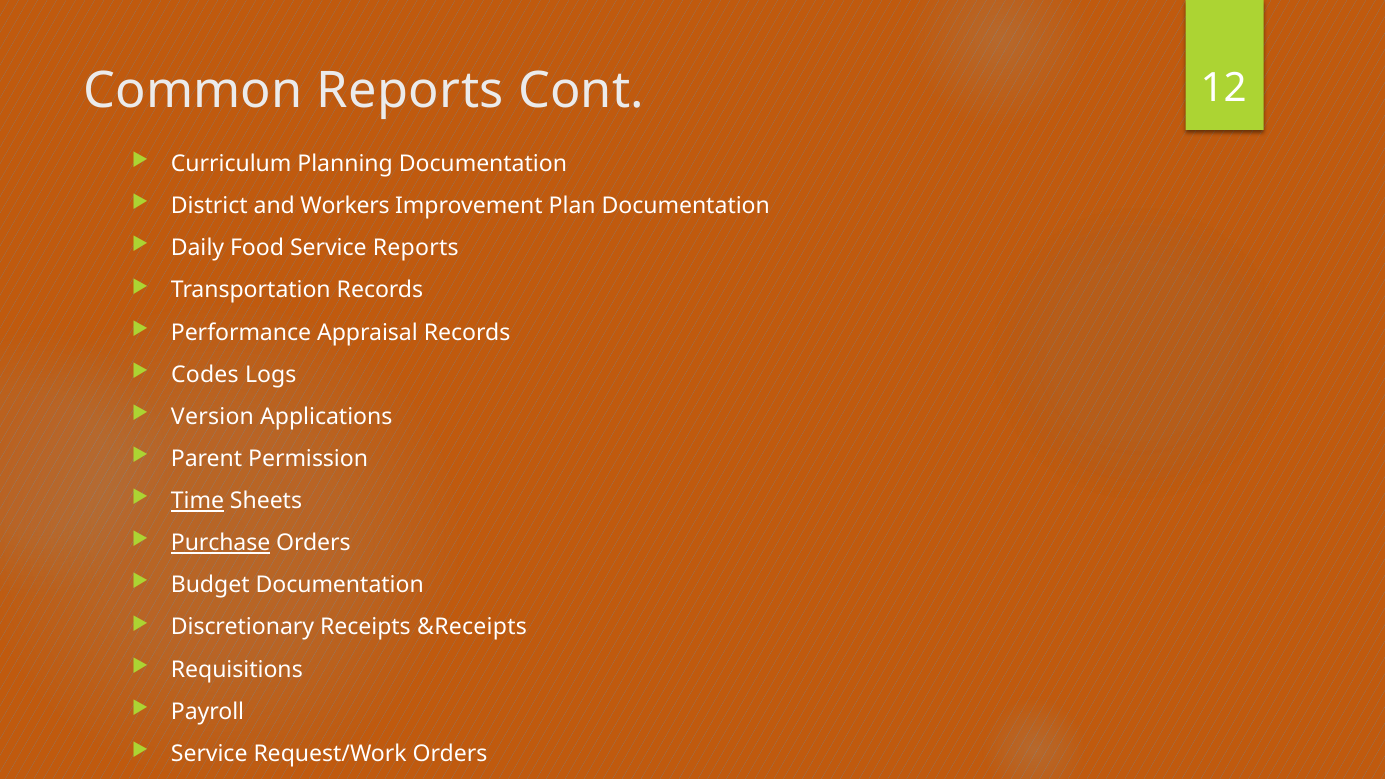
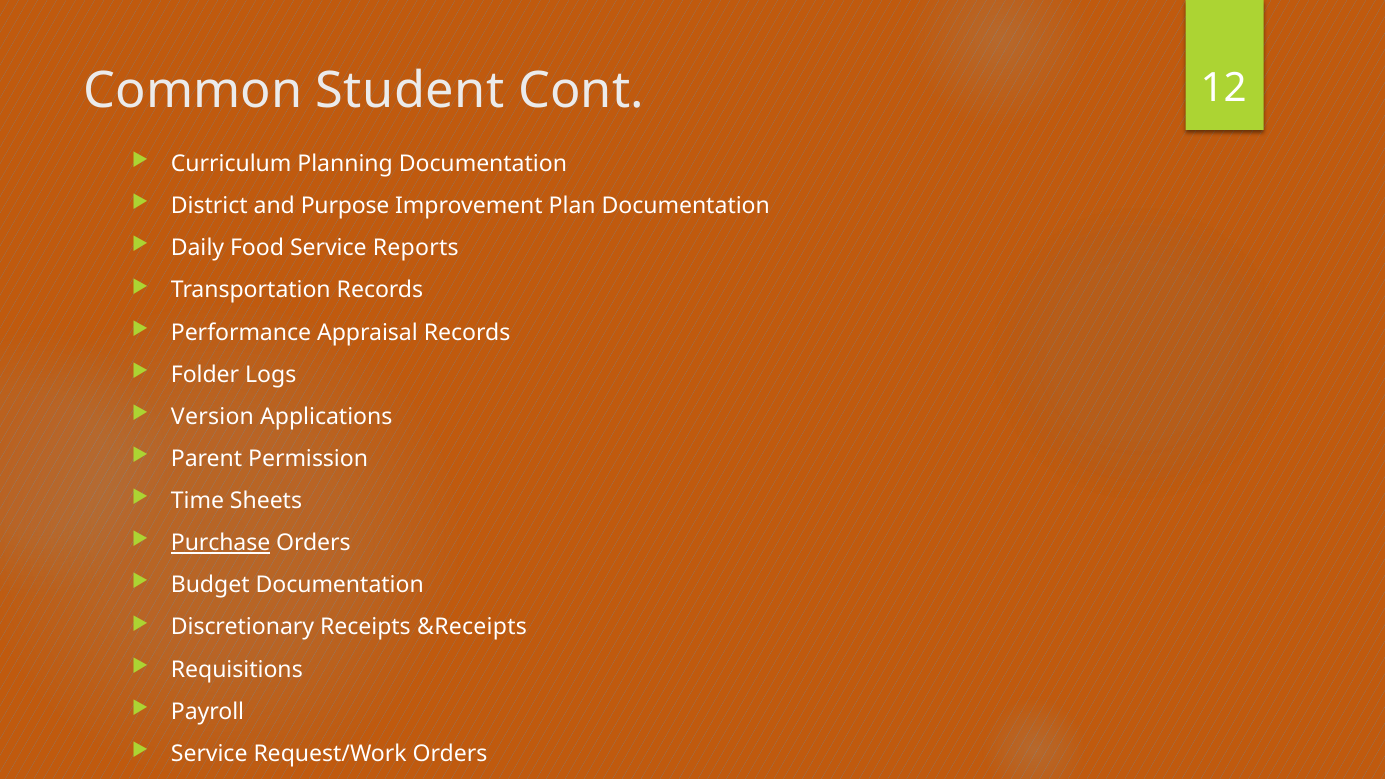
Common Reports: Reports -> Student (410, 90)
Workers: Workers -> Purpose (345, 206)
Codes: Codes -> Folder (205, 375)
Time underline: present -> none (197, 501)
